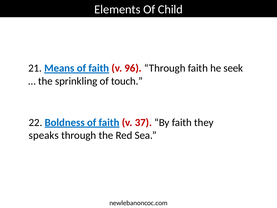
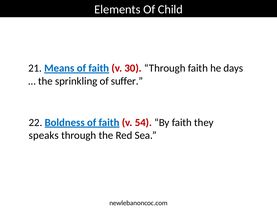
96: 96 -> 30 (133, 68)
seek: seek -> days (233, 68)
touch: touch -> suffer (127, 81)
37: 37 -> 54 (143, 122)
